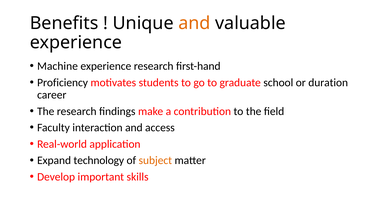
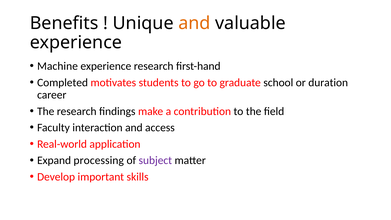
Proficiency: Proficiency -> Completed (63, 83)
technology: technology -> processing (99, 160)
subject colour: orange -> purple (155, 160)
